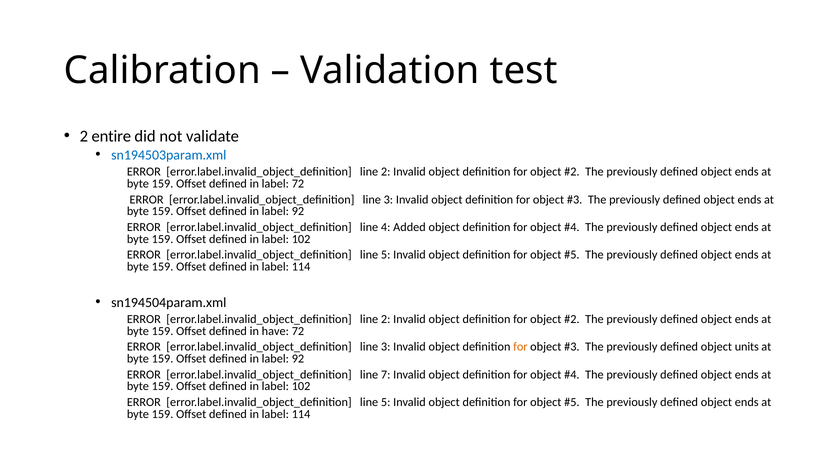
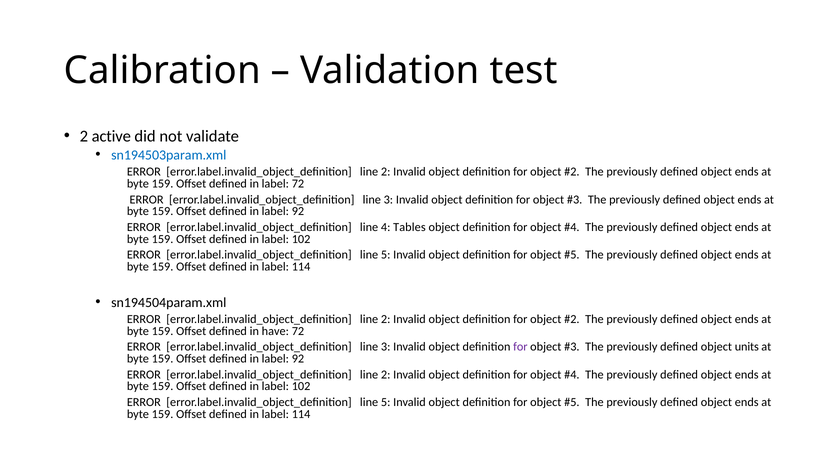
entire: entire -> active (111, 136)
Added: Added -> Tables (409, 227)
for colour: orange -> purple (520, 347)
7: 7 -> 2 (386, 374)
